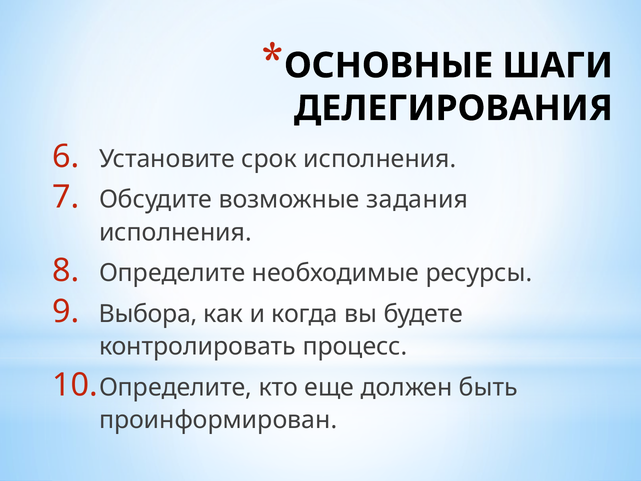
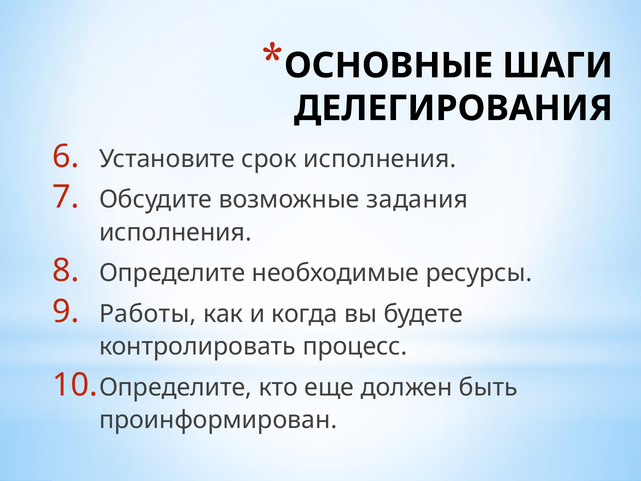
Выбора: Выбора -> Работы (148, 314)
